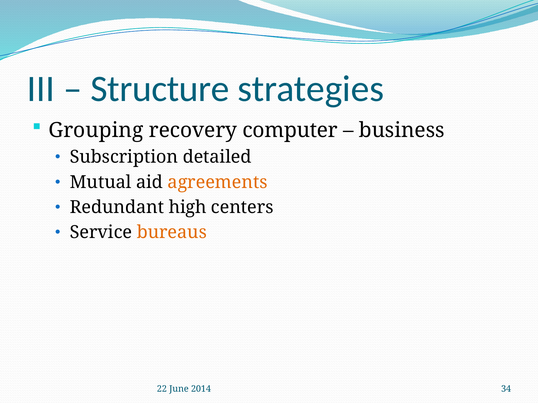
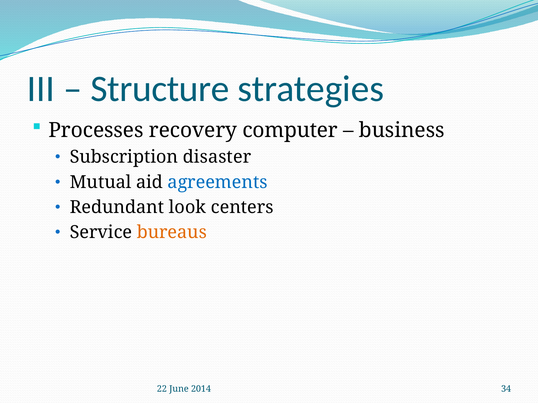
Grouping: Grouping -> Processes (96, 131)
detailed: detailed -> disaster (217, 157)
agreements colour: orange -> blue (218, 182)
high: high -> look (187, 207)
